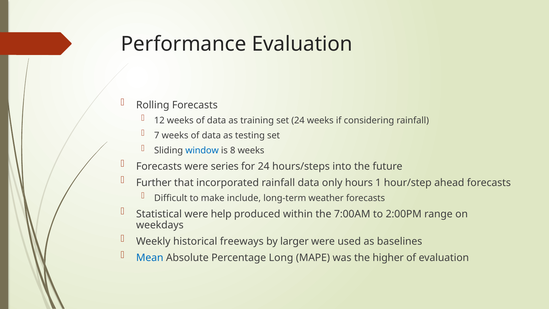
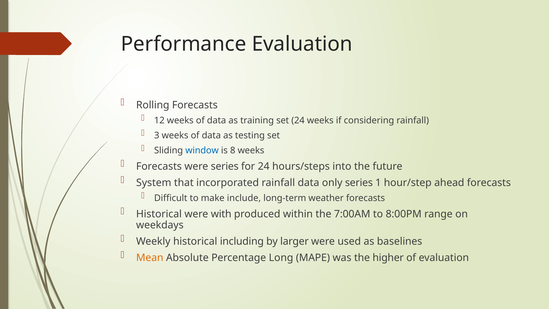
7: 7 -> 3 (157, 136)
Further: Further -> System (154, 183)
only hours: hours -> series (359, 183)
Statistical: Statistical -> Historical (159, 214)
help: help -> with (221, 214)
2:00PM: 2:00PM -> 8:00PM (404, 214)
freeways: freeways -> including (242, 241)
Mean colour: blue -> orange (150, 257)
